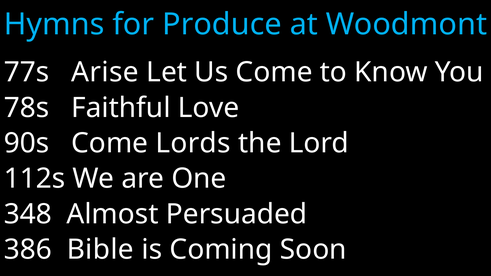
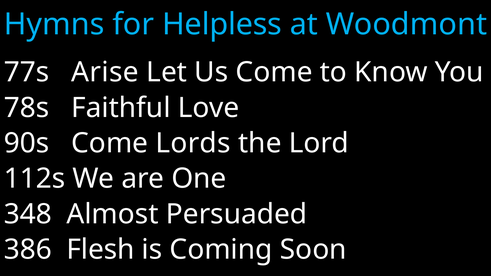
Produce: Produce -> Helpless (222, 24)
Bible: Bible -> Flesh (101, 250)
